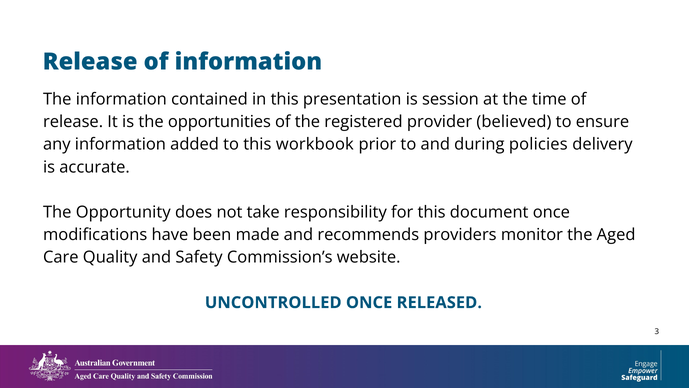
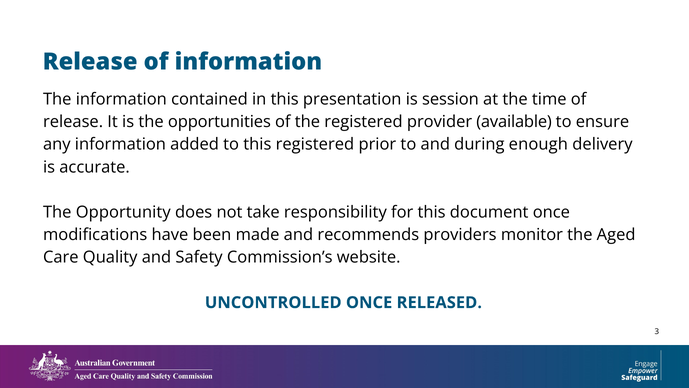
believed: believed -> available (514, 122)
this workbook: workbook -> registered (315, 144)
policies: policies -> enough (538, 144)
